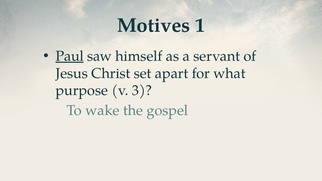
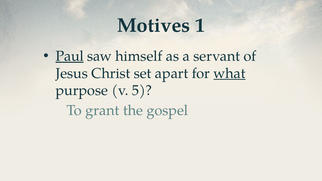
what underline: none -> present (229, 73)
3: 3 -> 5 (142, 91)
wake: wake -> grant (102, 111)
